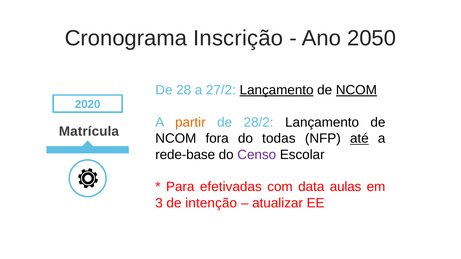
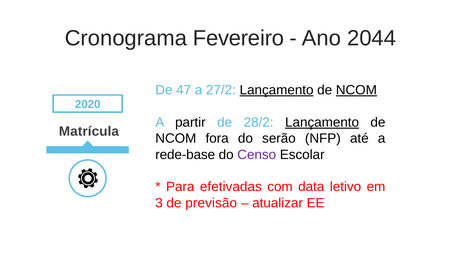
Inscrição: Inscrição -> Fevereiro (238, 38)
2050: 2050 -> 2044 (372, 38)
28: 28 -> 47 (184, 90)
partir colour: orange -> black (190, 123)
Lançamento underline: none -> present (322, 123)
todas: todas -> serão (279, 139)
até underline: present -> none (359, 139)
aulas: aulas -> letivo (346, 187)
intenção: intenção -> previsão (211, 203)
